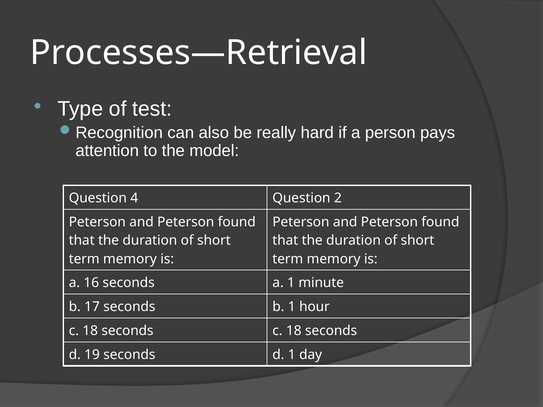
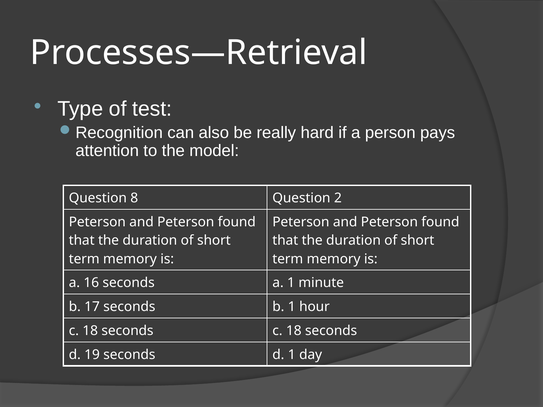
4: 4 -> 8 (134, 198)
